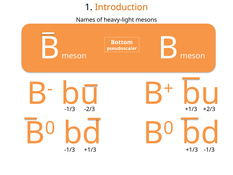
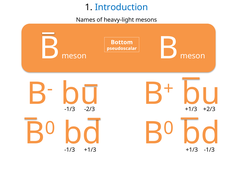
Introduction colour: orange -> blue (121, 7)
